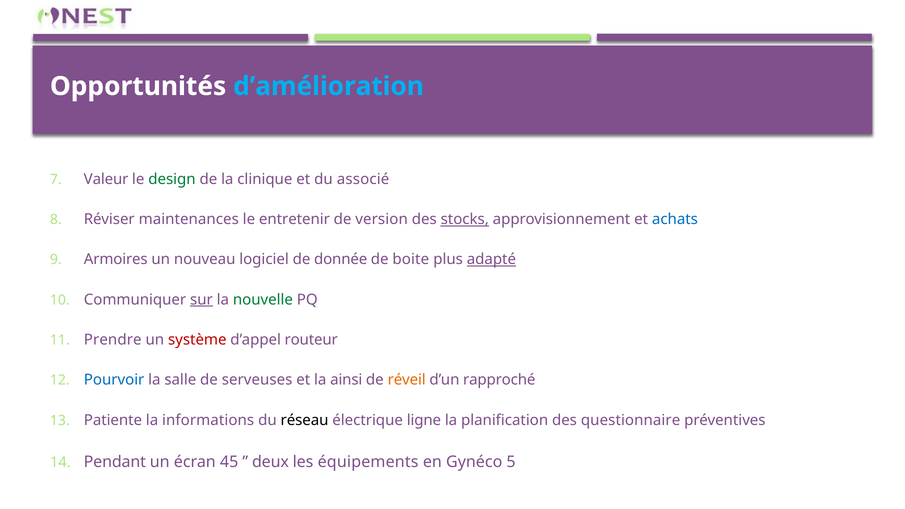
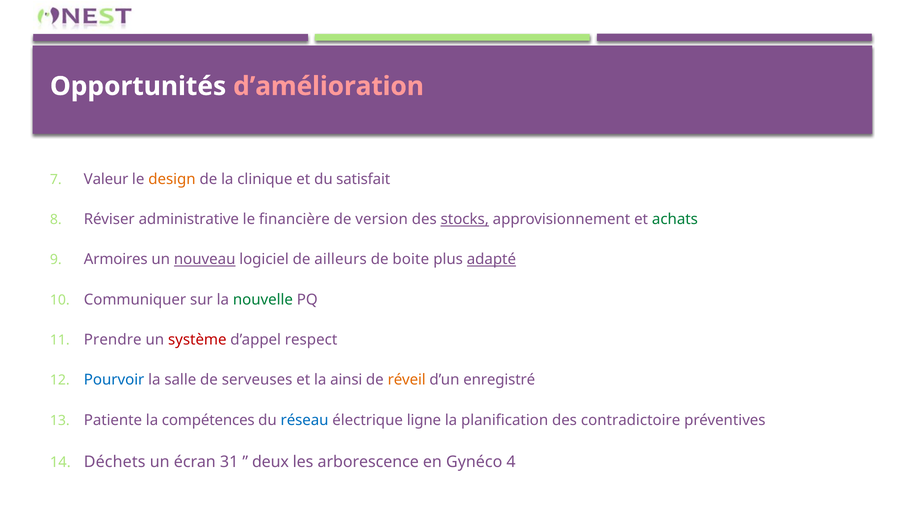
d’amélioration colour: light blue -> pink (329, 86)
design colour: green -> orange (172, 179)
associé: associé -> satisfait (363, 179)
maintenances: maintenances -> administrative (189, 219)
entretenir: entretenir -> financière (294, 219)
achats colour: blue -> green (675, 219)
nouveau underline: none -> present (205, 260)
donnée: donnée -> ailleurs (341, 260)
sur underline: present -> none (201, 300)
routeur: routeur -> respect (311, 340)
rapproché: rapproché -> enregistré (499, 380)
informations: informations -> compétences (208, 420)
réseau colour: black -> blue (305, 420)
questionnaire: questionnaire -> contradictoire (631, 420)
Pendant: Pendant -> Déchets (115, 462)
45: 45 -> 31 (229, 462)
équipements: équipements -> arborescence (368, 462)
5: 5 -> 4 (511, 462)
